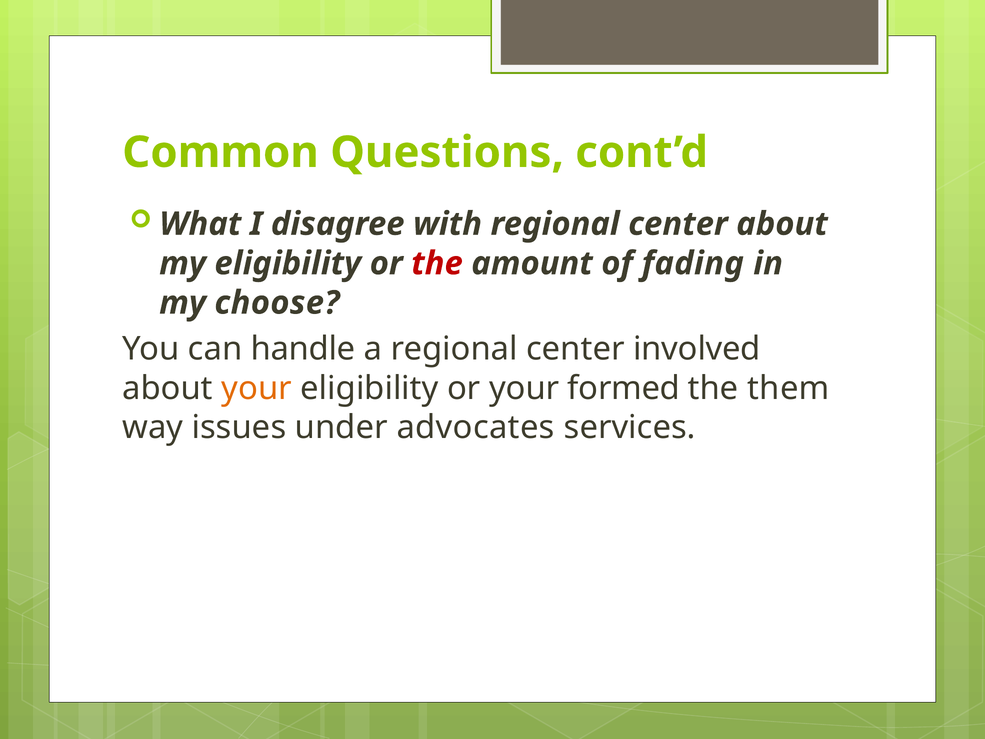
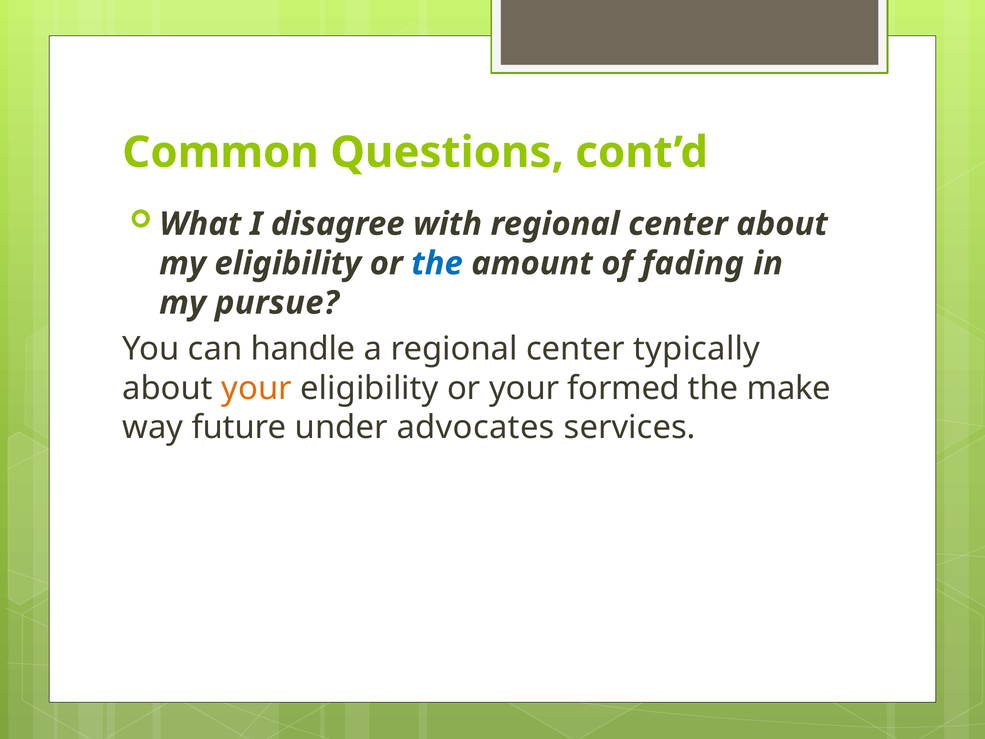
the colour: red -> blue (437, 263)
choose: choose -> pursue (277, 303)
involved: involved -> typically (697, 349)
them: them -> make (789, 388)
issues: issues -> future (239, 427)
